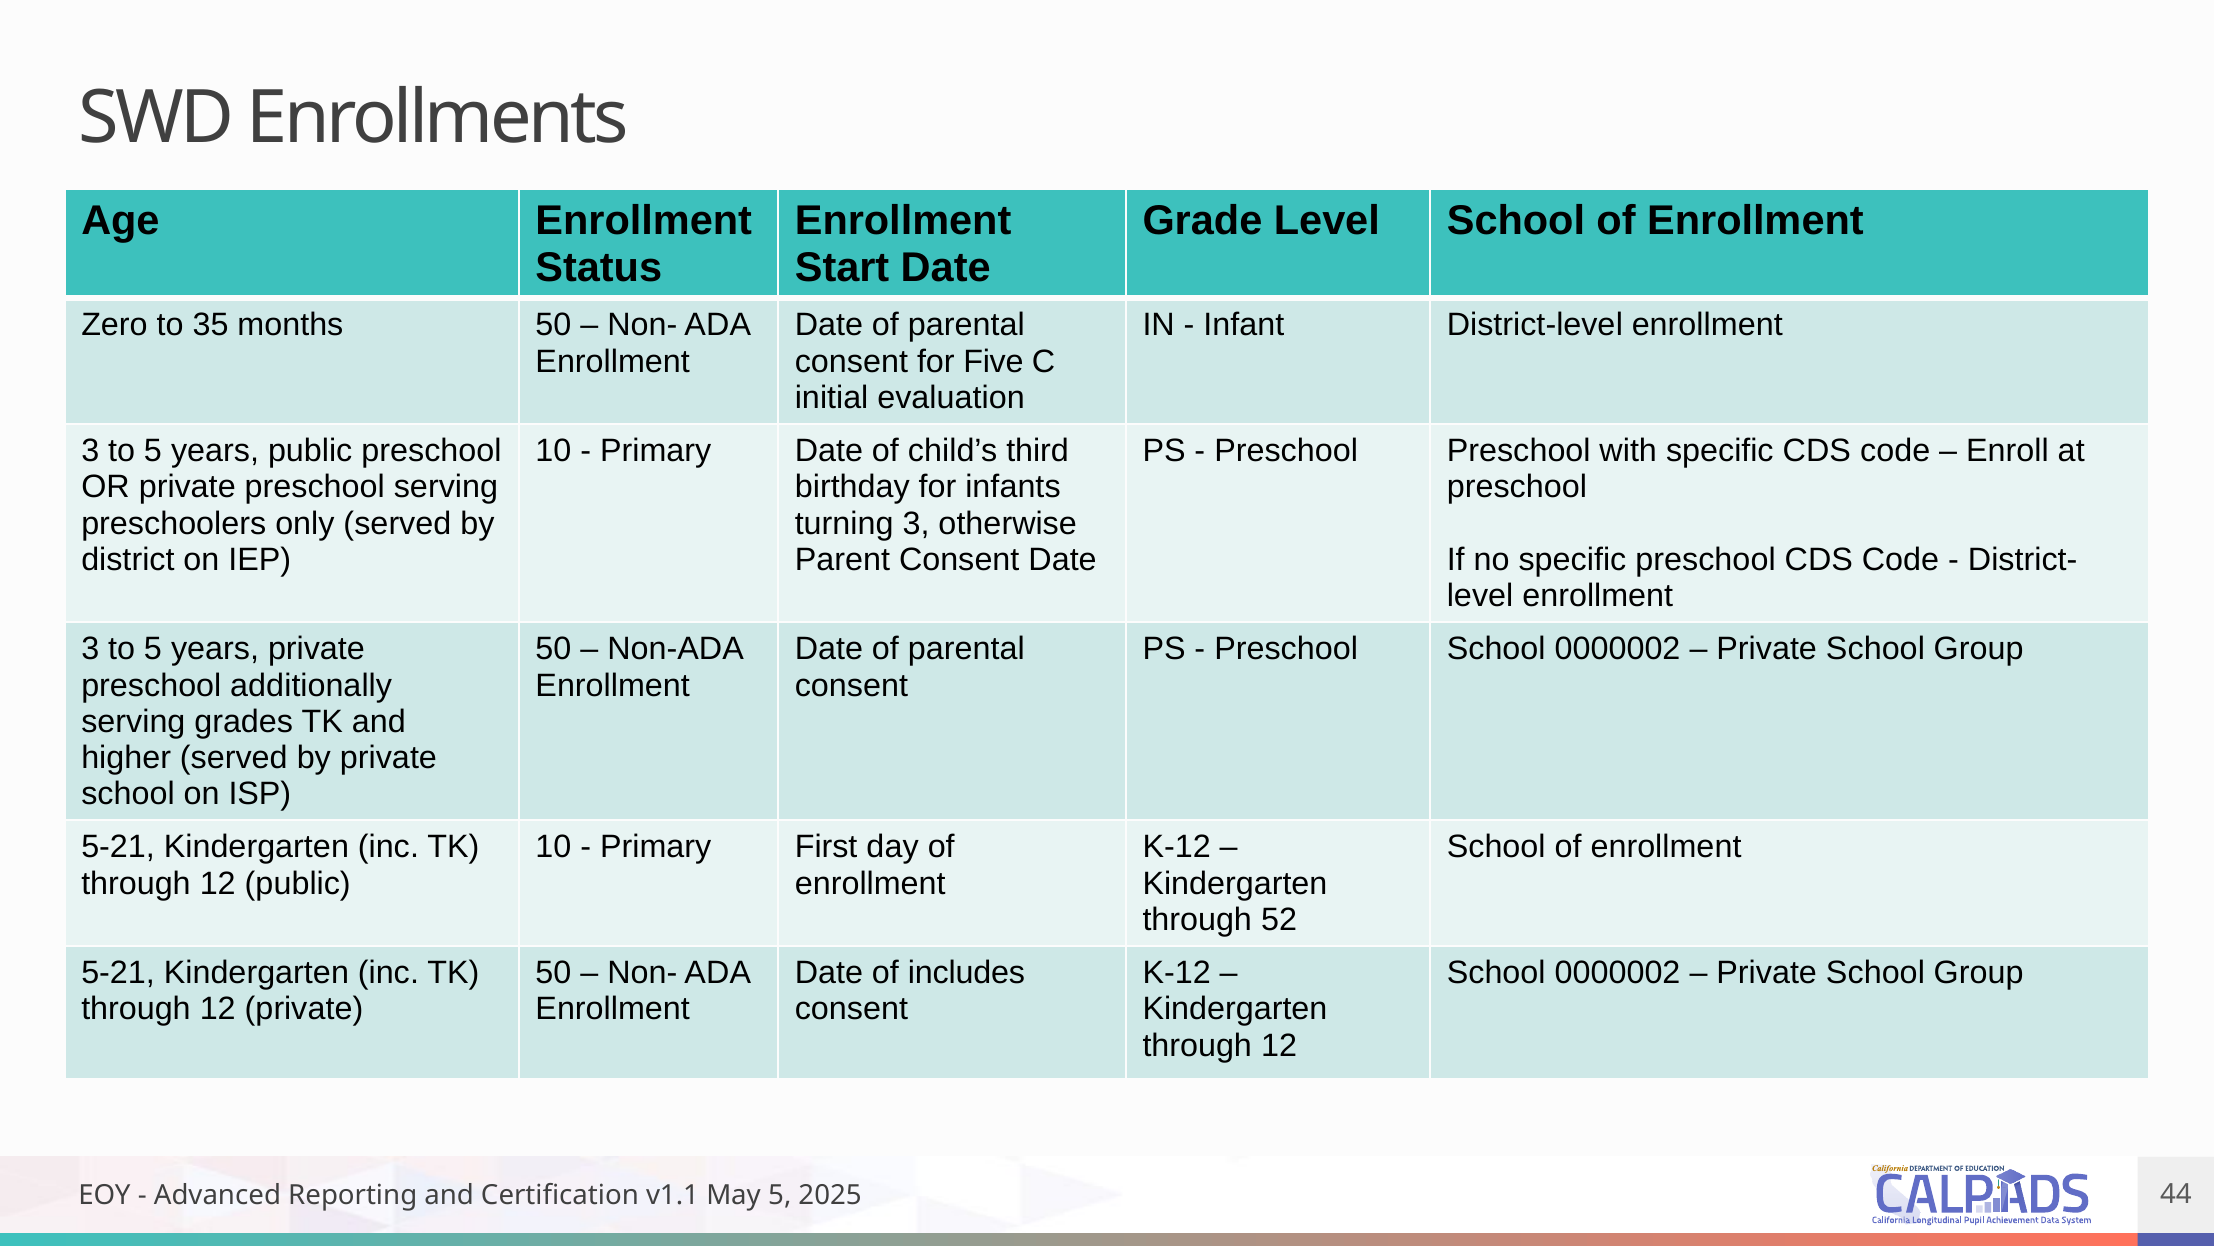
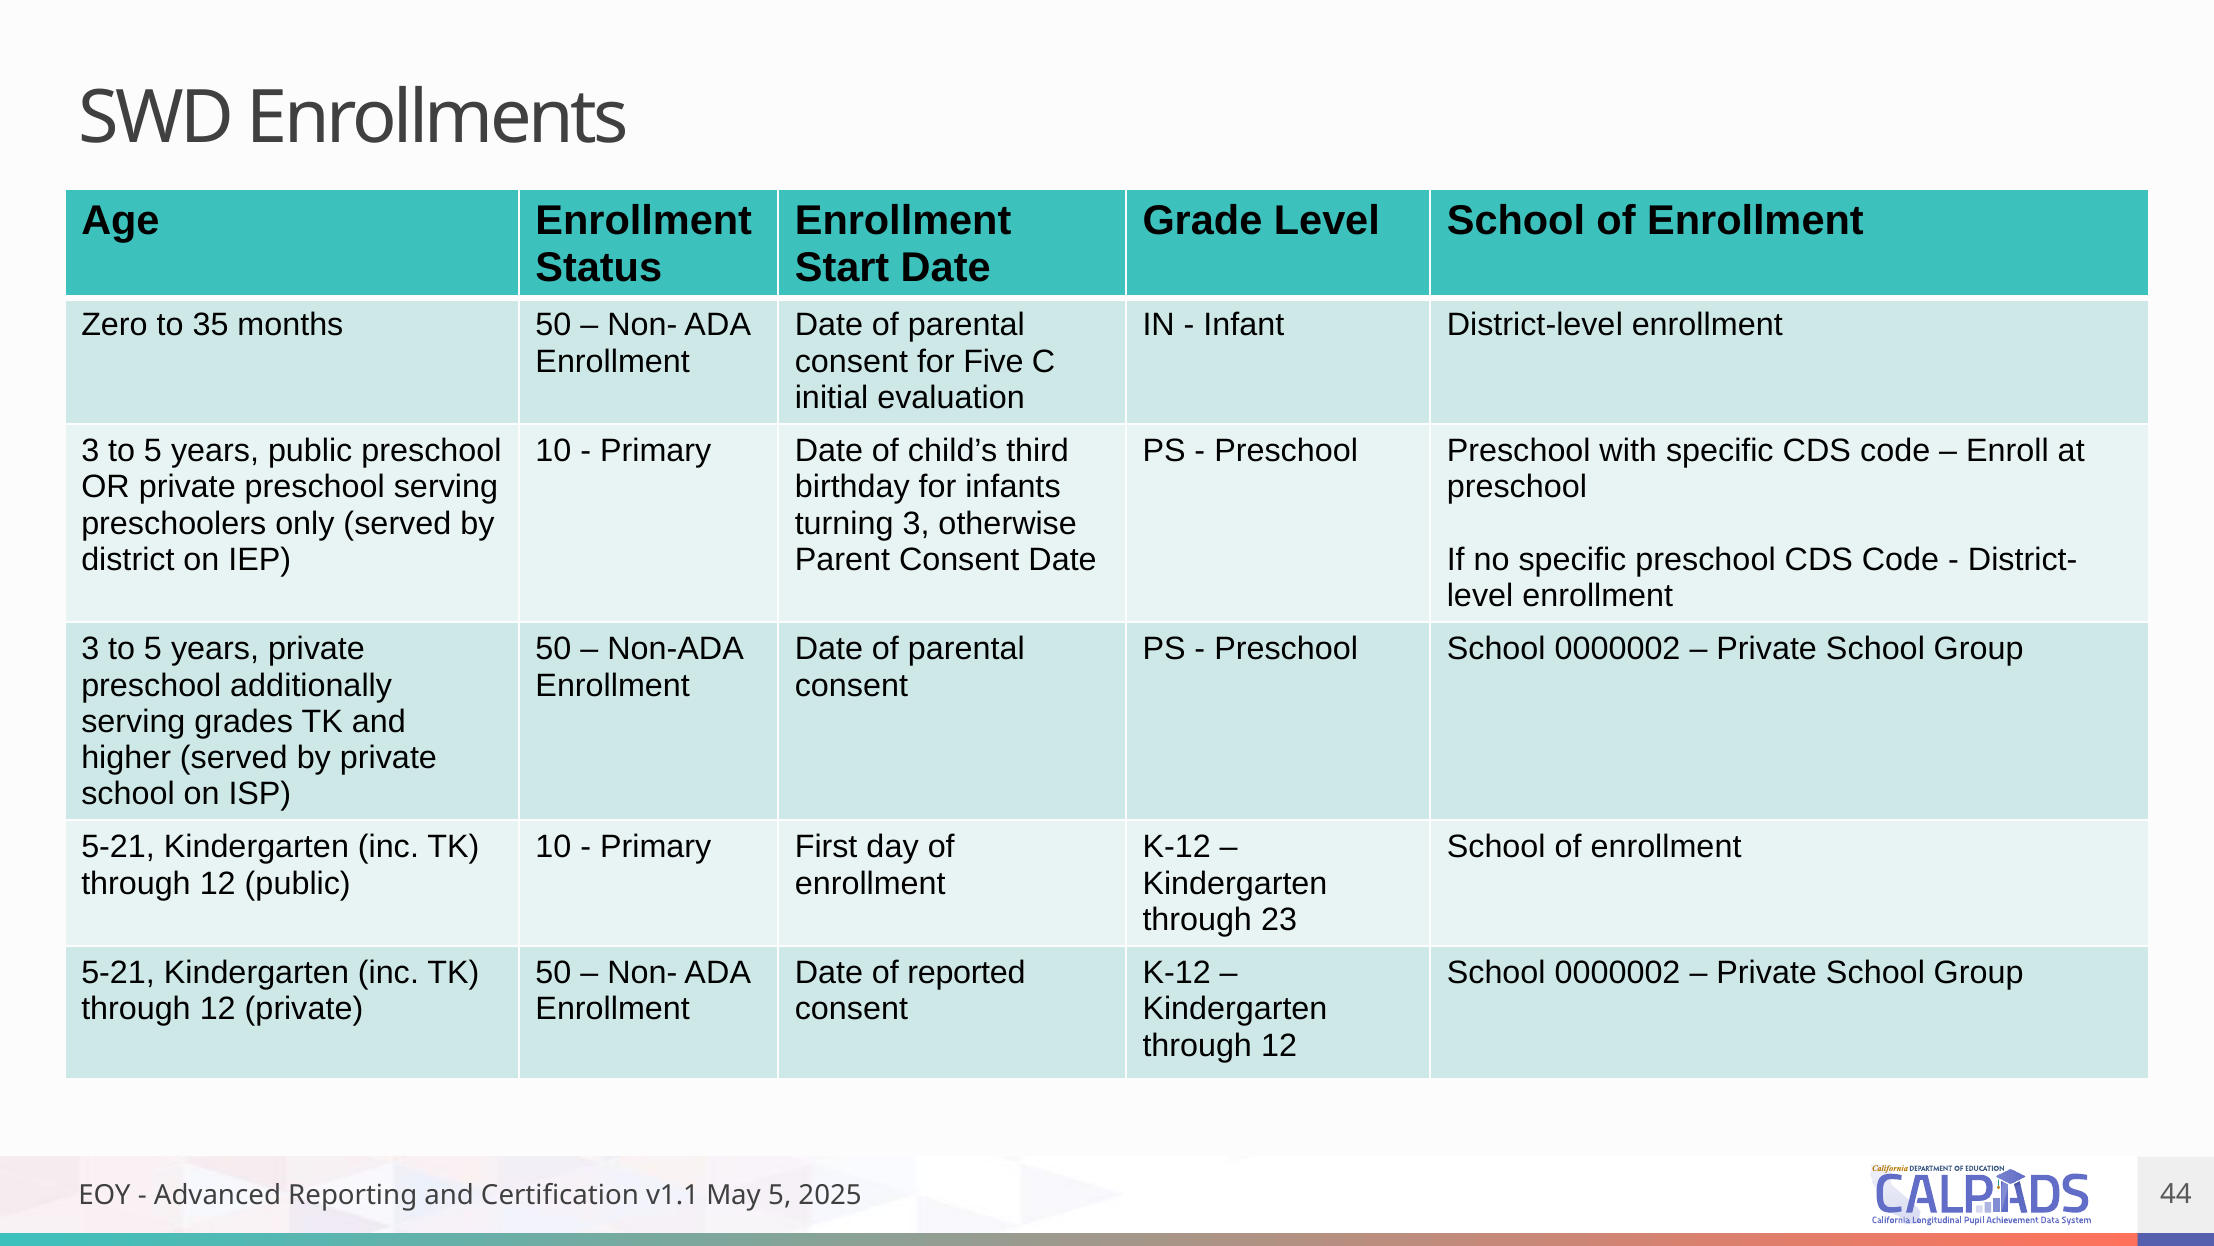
52: 52 -> 23 (1279, 919)
includes: includes -> reported (966, 972)
